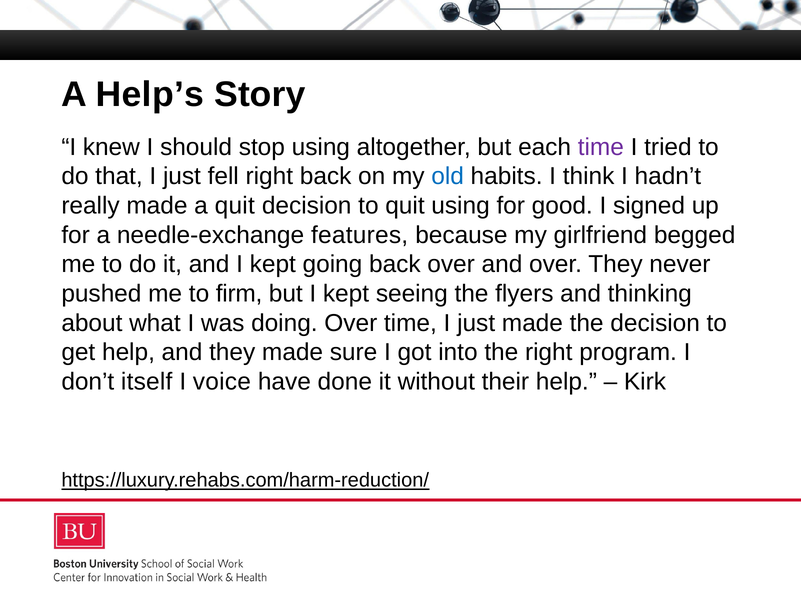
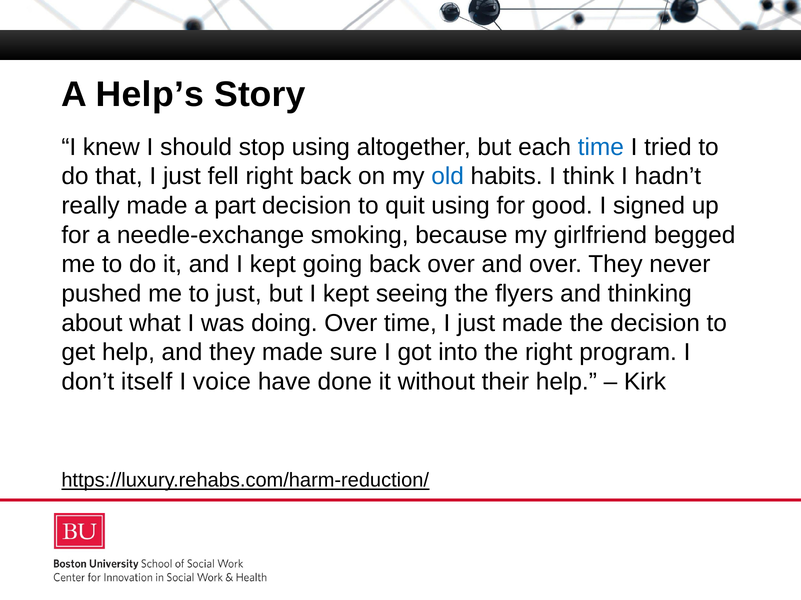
time colour: purple -> blue (601, 147)
a quit: quit -> part (235, 206)
features: features -> smoking (360, 235)
to firm: firm -> just (239, 294)
